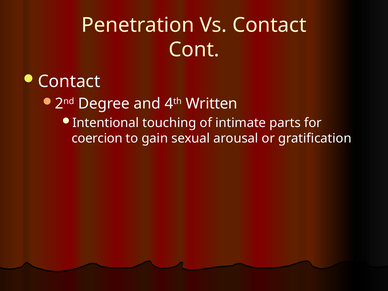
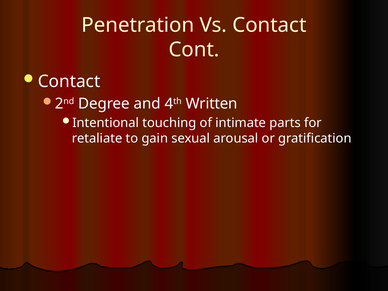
coercion: coercion -> retaliate (97, 138)
